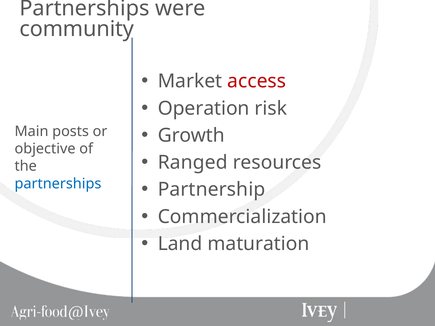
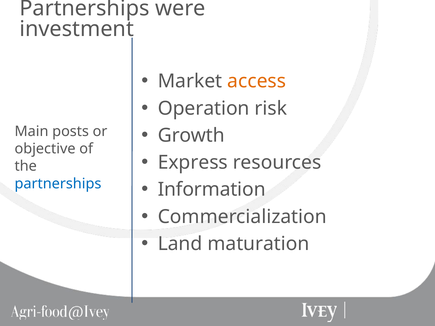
community: community -> investment (77, 29)
access colour: red -> orange (257, 81)
Ranged: Ranged -> Express (193, 163)
Partnership: Partnership -> Information (212, 190)
